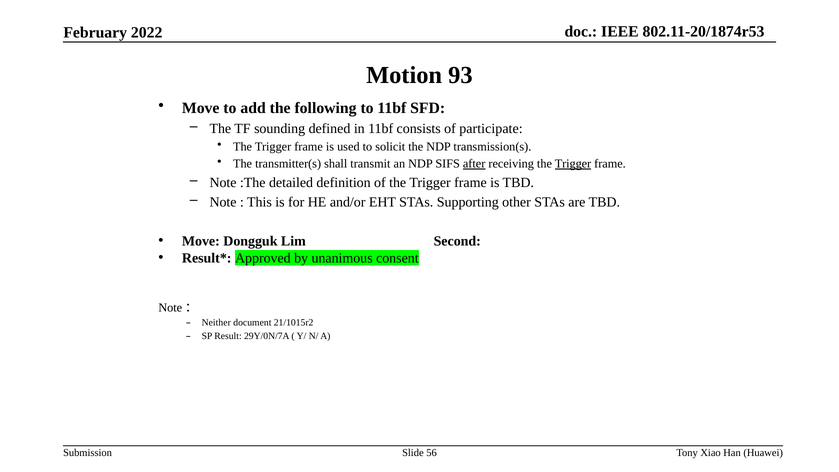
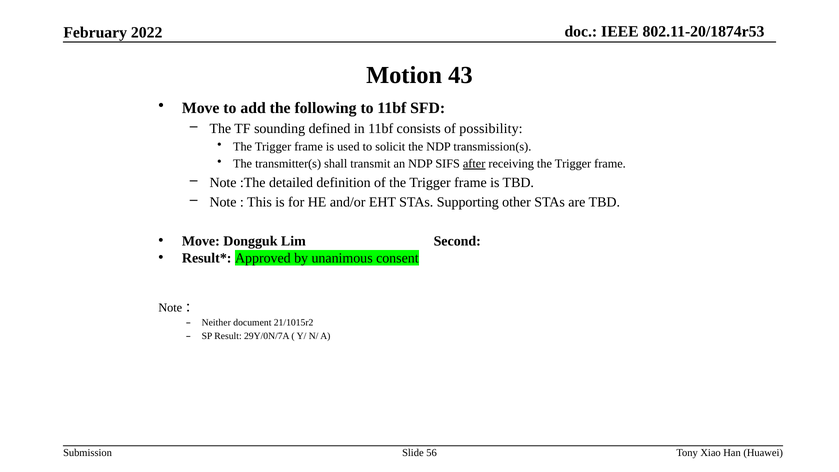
93: 93 -> 43 (460, 75)
participate: participate -> possibility (491, 129)
Trigger underline: present -> none (573, 164)
